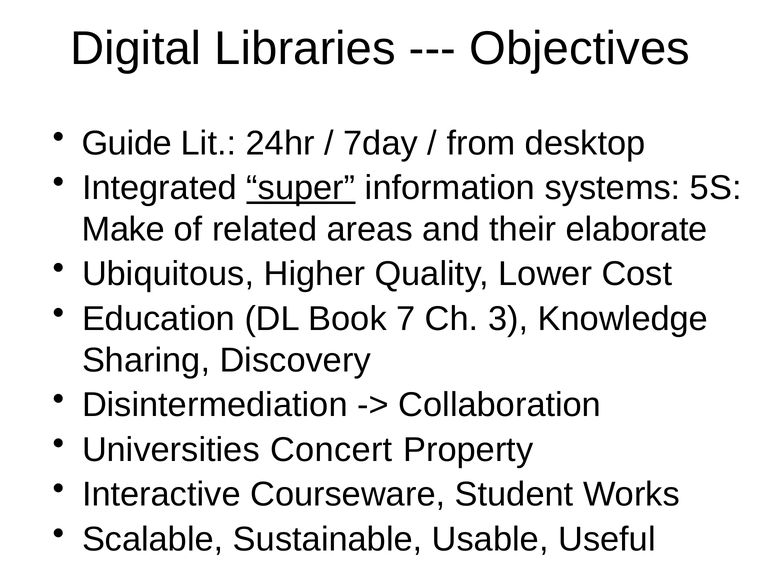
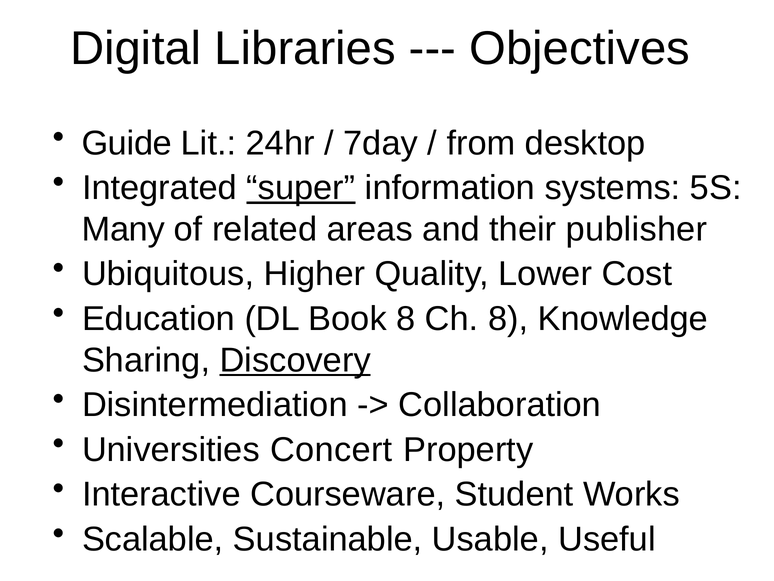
Make: Make -> Many (123, 229)
elaborate: elaborate -> publisher (637, 229)
Book 7: 7 -> 8 (406, 319)
Ch 3: 3 -> 8 (508, 319)
Discovery underline: none -> present (295, 360)
